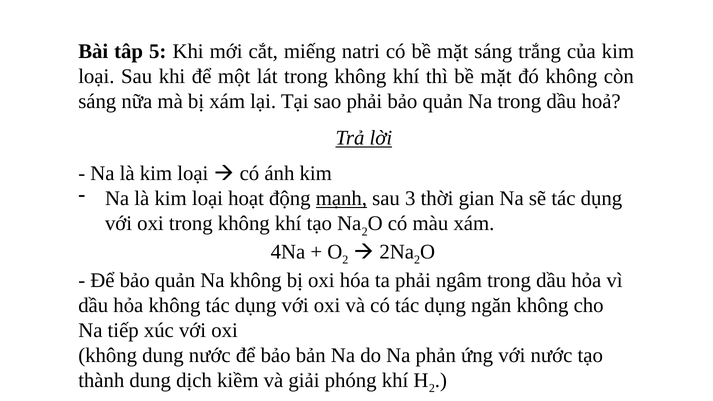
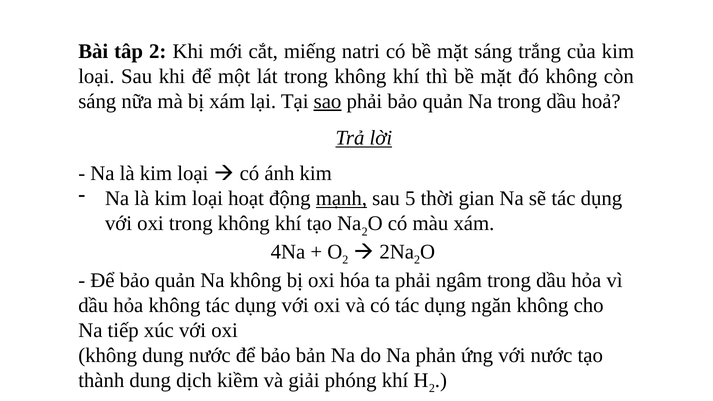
tâp 5: 5 -> 2 (158, 51)
sao underline: none -> present (328, 101)
3: 3 -> 5 (410, 199)
